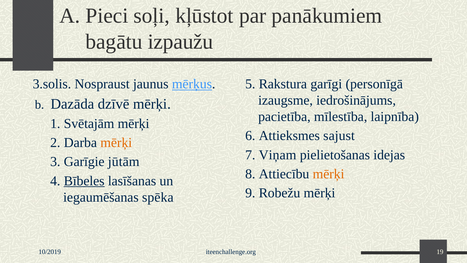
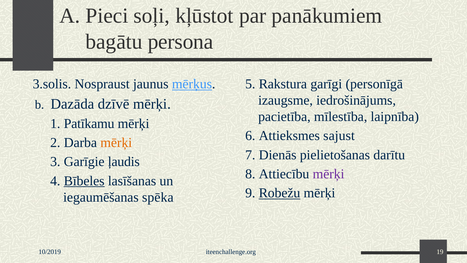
izpaužu: izpaužu -> persona (181, 42)
Svētajām: Svētajām -> Patīkamu (89, 123)
Viņam: Viņam -> Dienās (278, 155)
idejas: idejas -> darītu (389, 155)
jūtām: jūtām -> ļaudis (124, 162)
mērķi colour: orange -> purple (329, 174)
Robežu underline: none -> present (280, 193)
